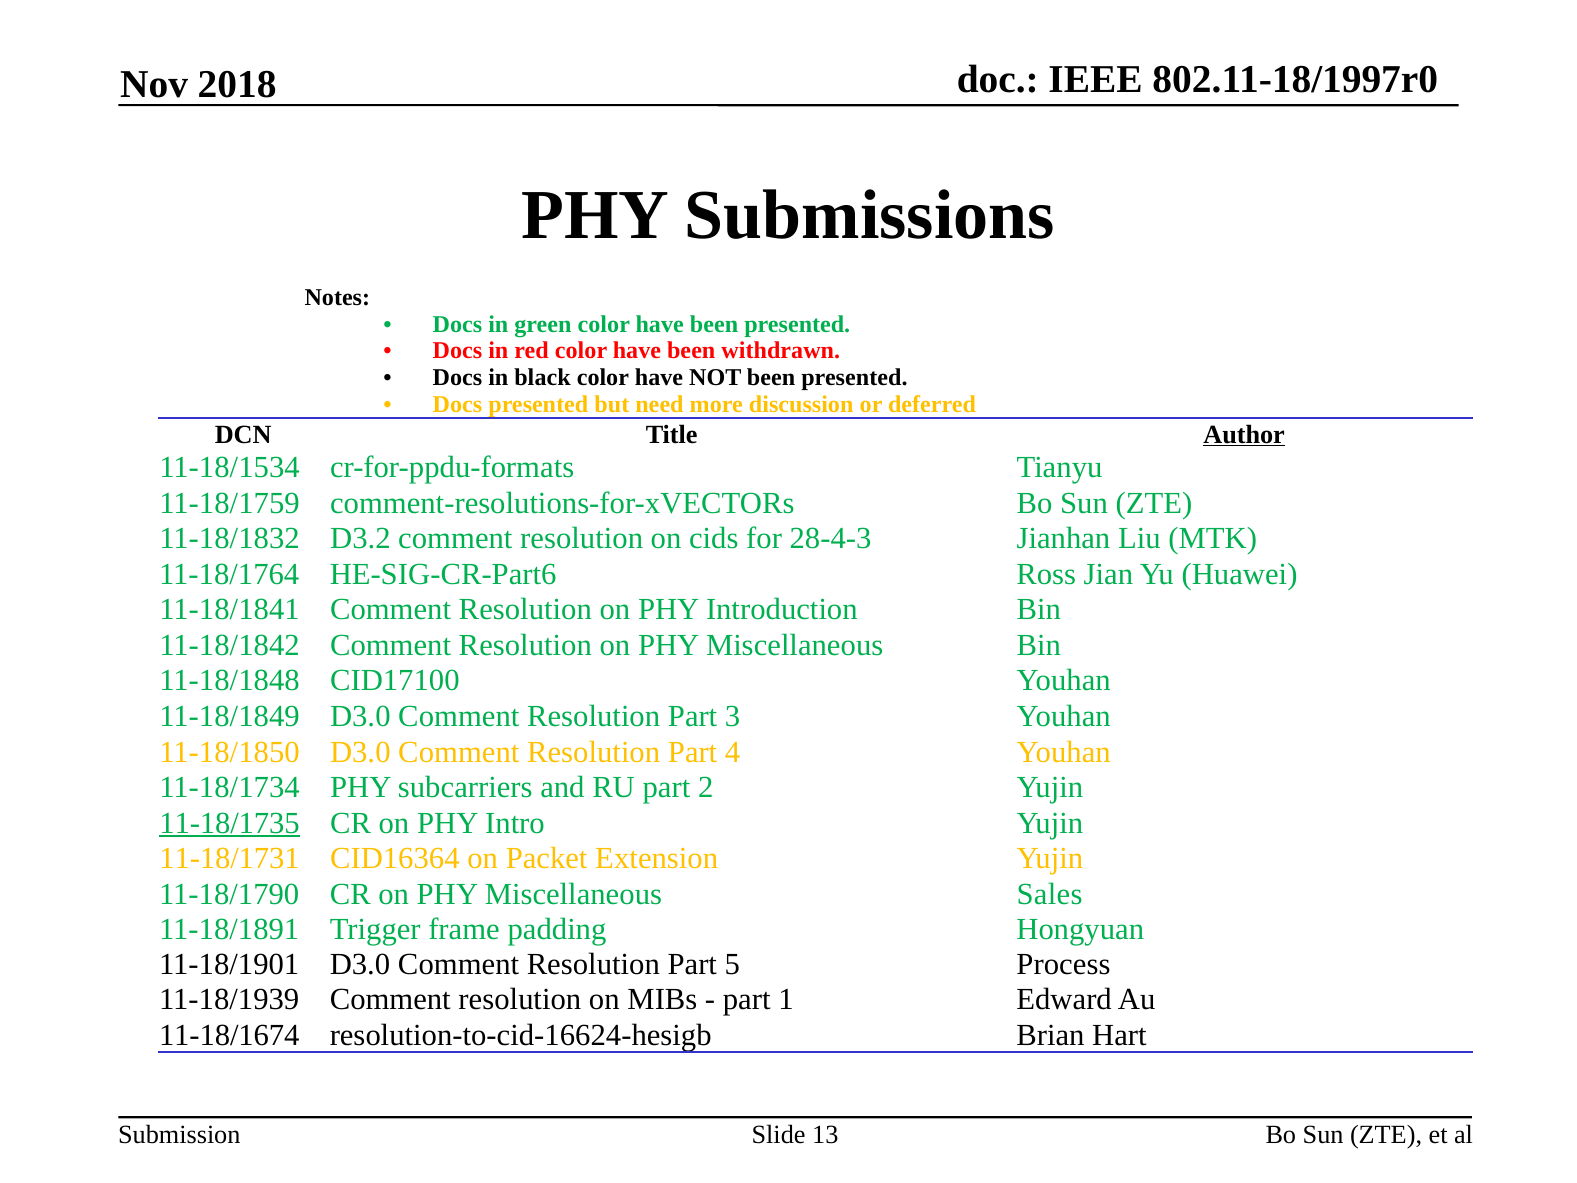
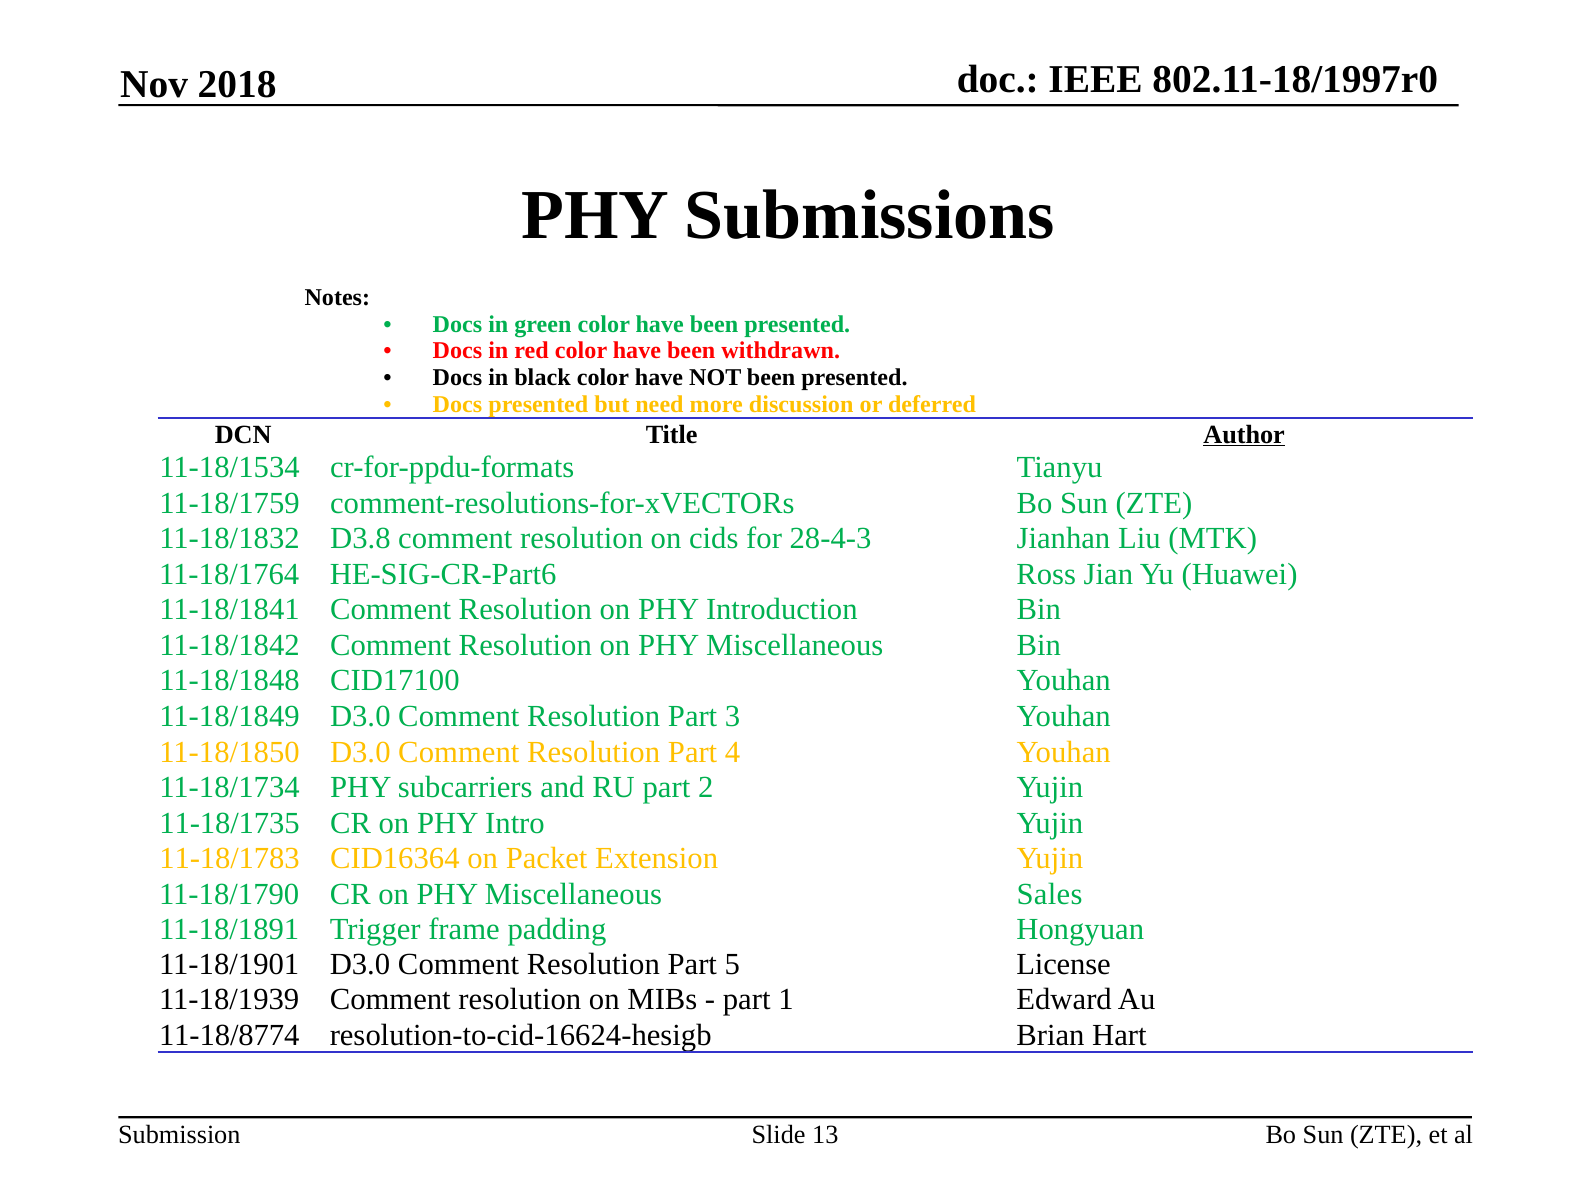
D3.2: D3.2 -> D3.8 (360, 539)
11-18/1735 underline: present -> none (230, 823)
11-18/1731: 11-18/1731 -> 11-18/1783 (230, 859)
Process: Process -> License (1064, 964)
11-18/1674: 11-18/1674 -> 11-18/8774 (229, 1035)
